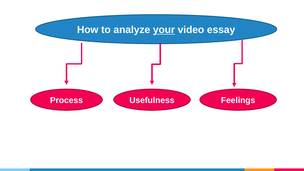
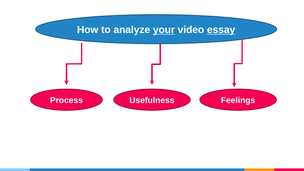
essay underline: none -> present (221, 30)
